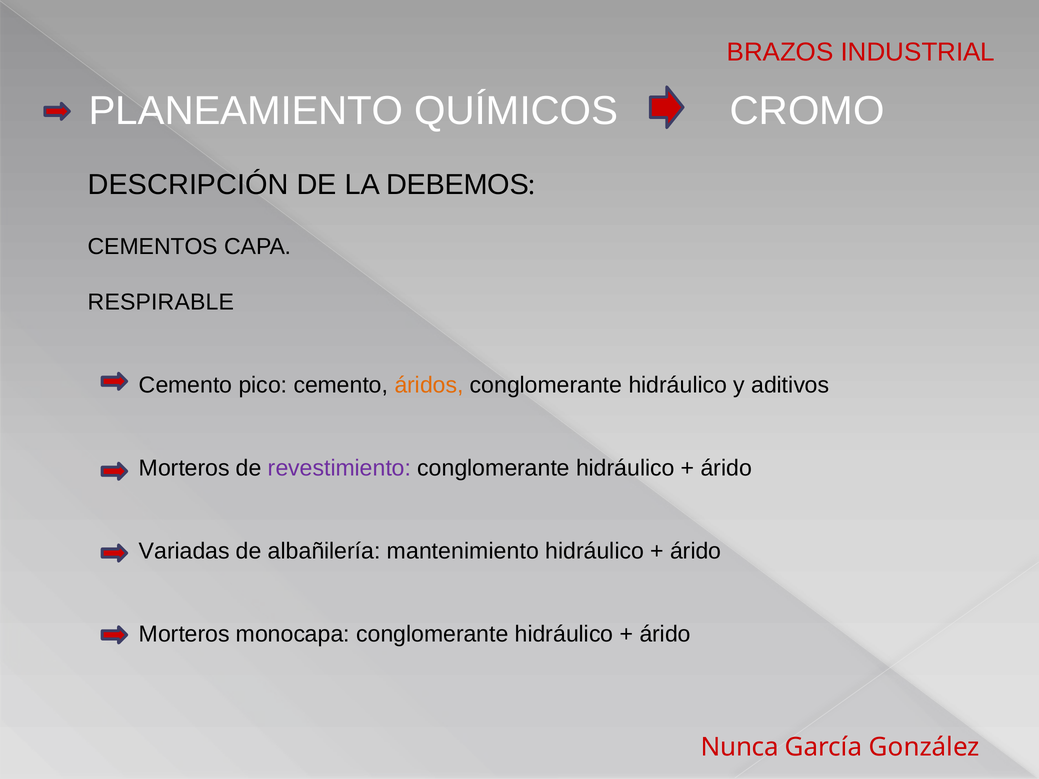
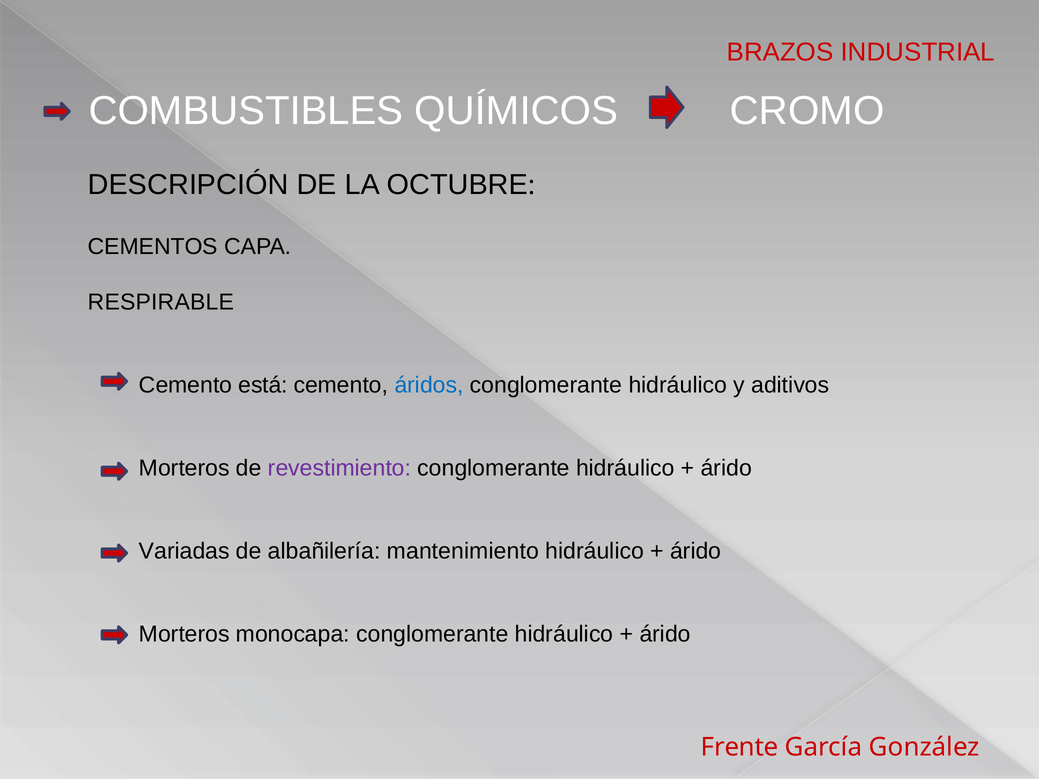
PLANEAMIENTO: PLANEAMIENTO -> COMBUSTIBLES (246, 111)
DEBEMOS: DEBEMOS -> OCTUBRE (457, 185)
pico: pico -> está (263, 385)
áridos colour: orange -> blue (429, 385)
Nunca: Nunca -> Frente (740, 748)
